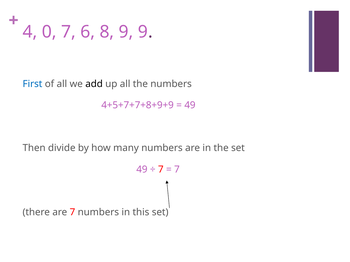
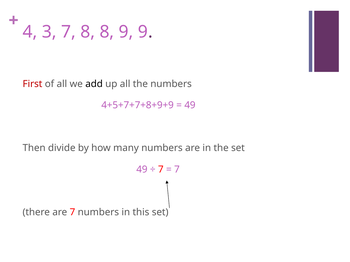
0: 0 -> 3 (49, 32)
7 6: 6 -> 8 (88, 32)
First colour: blue -> red (32, 84)
